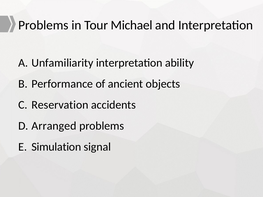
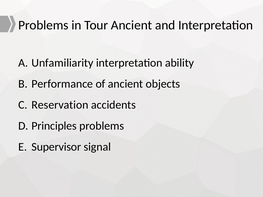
Tour Michael: Michael -> Ancient (132, 25)
Arranged: Arranged -> Principles (54, 126)
Simulation: Simulation -> Supervisor (56, 147)
